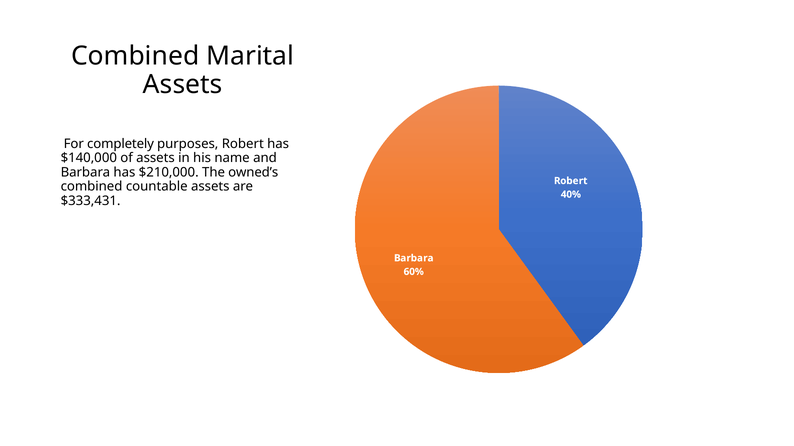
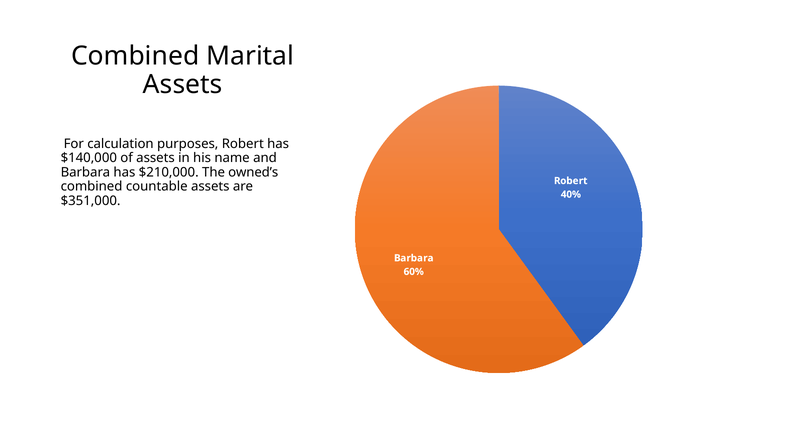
completely: completely -> calculation (120, 144)
$333,431: $333,431 -> $351,000 (91, 201)
